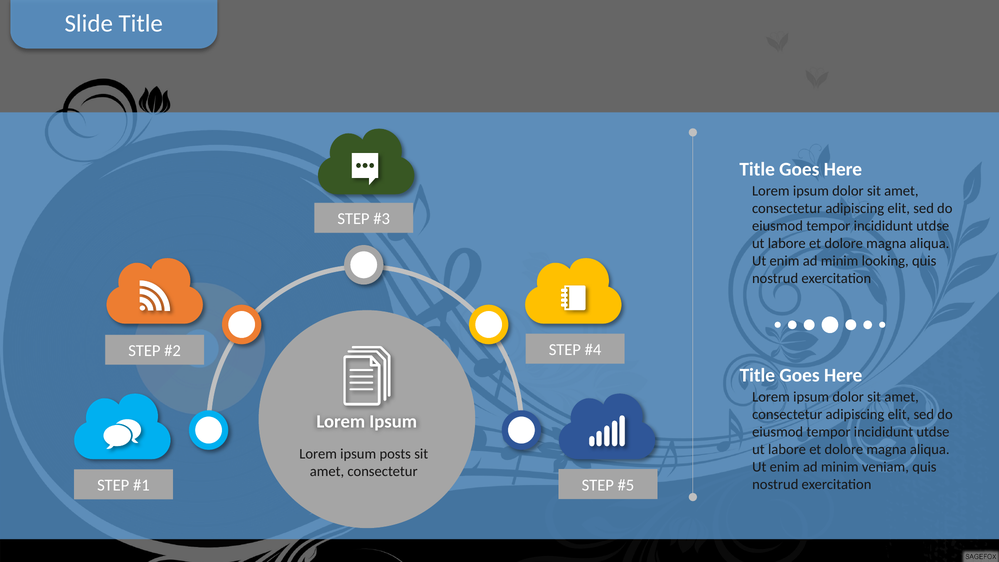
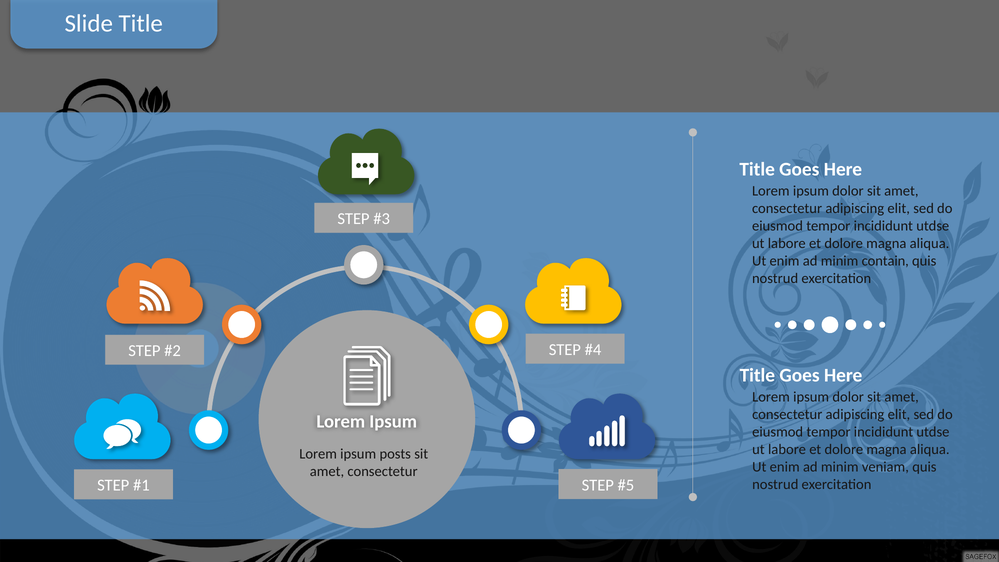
looking: looking -> contain (885, 261)
